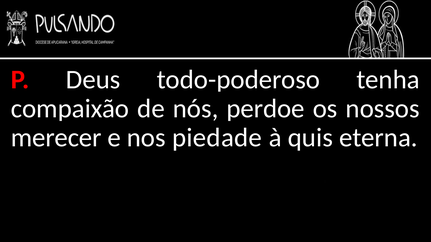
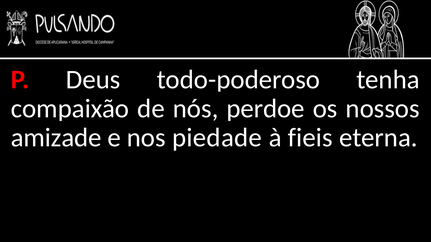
merecer: merecer -> amizade (56, 138)
quis: quis -> fieis (310, 138)
